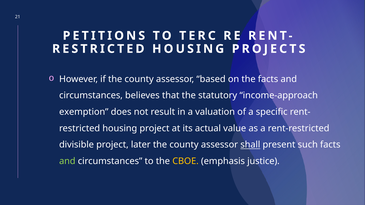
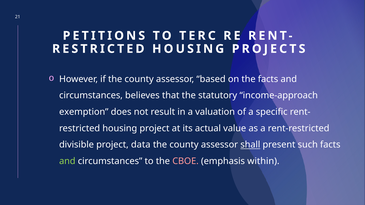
later: later -> data (141, 145)
CBOE colour: yellow -> pink (185, 161)
justice: justice -> within (263, 161)
